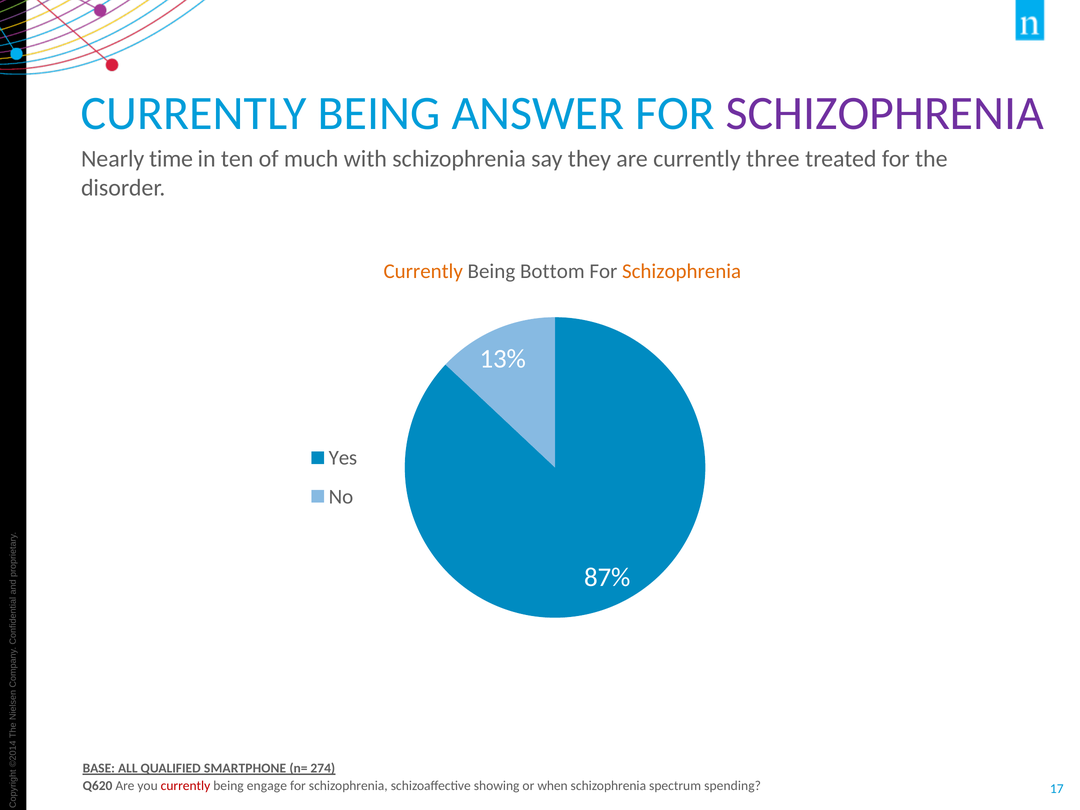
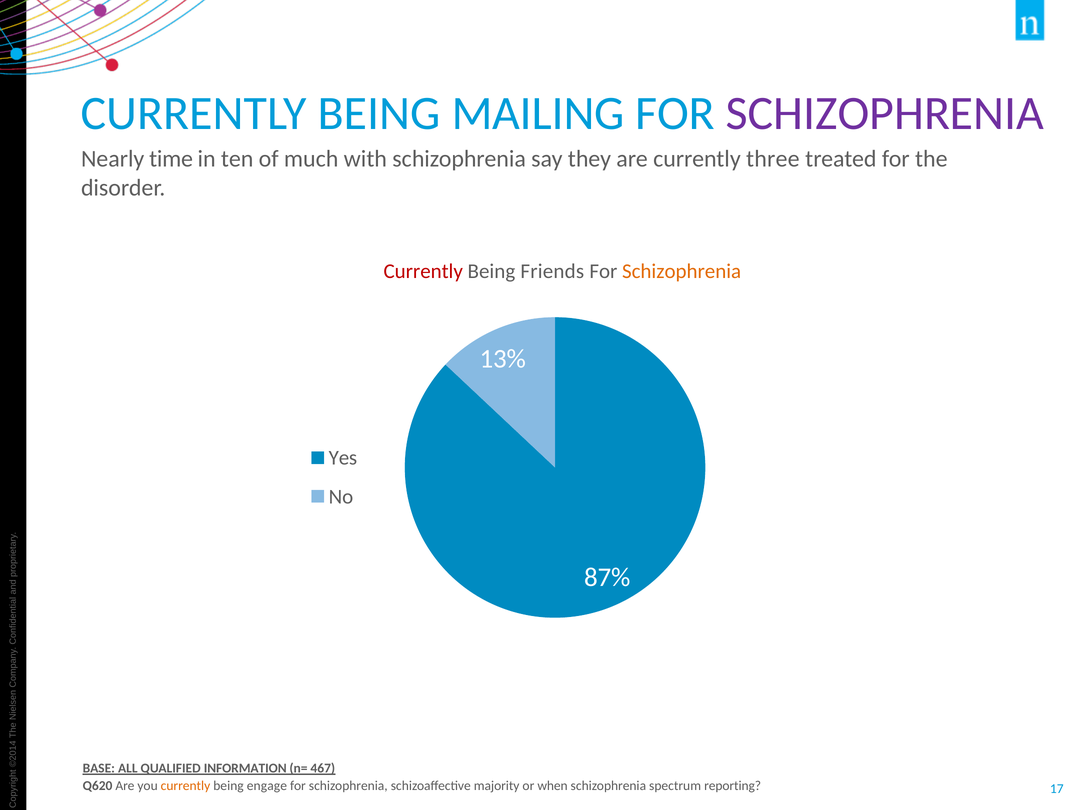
ANSWER: ANSWER -> MAILING (538, 114)
Currently colour: orange -> red (423, 271)
Bottom: Bottom -> Friends (552, 271)
SMARTPHONE: SMARTPHONE -> INFORMATION (245, 769)
274: 274 -> 467 (323, 769)
currently colour: red -> orange (186, 786)
showing: showing -> majority (497, 786)
spending: spending -> reporting (733, 786)
